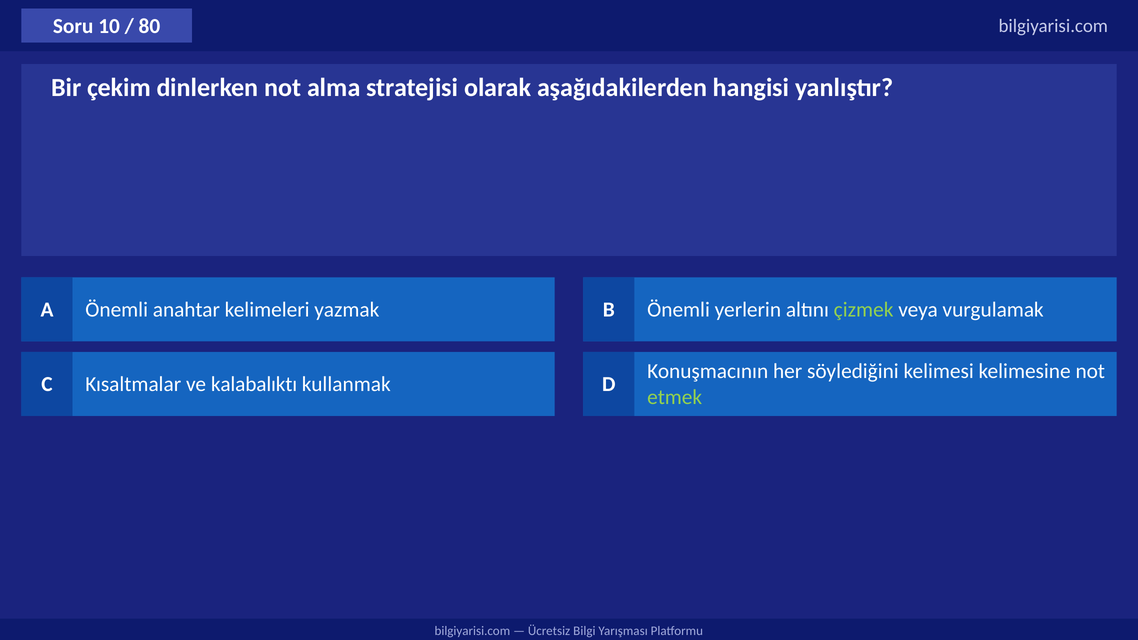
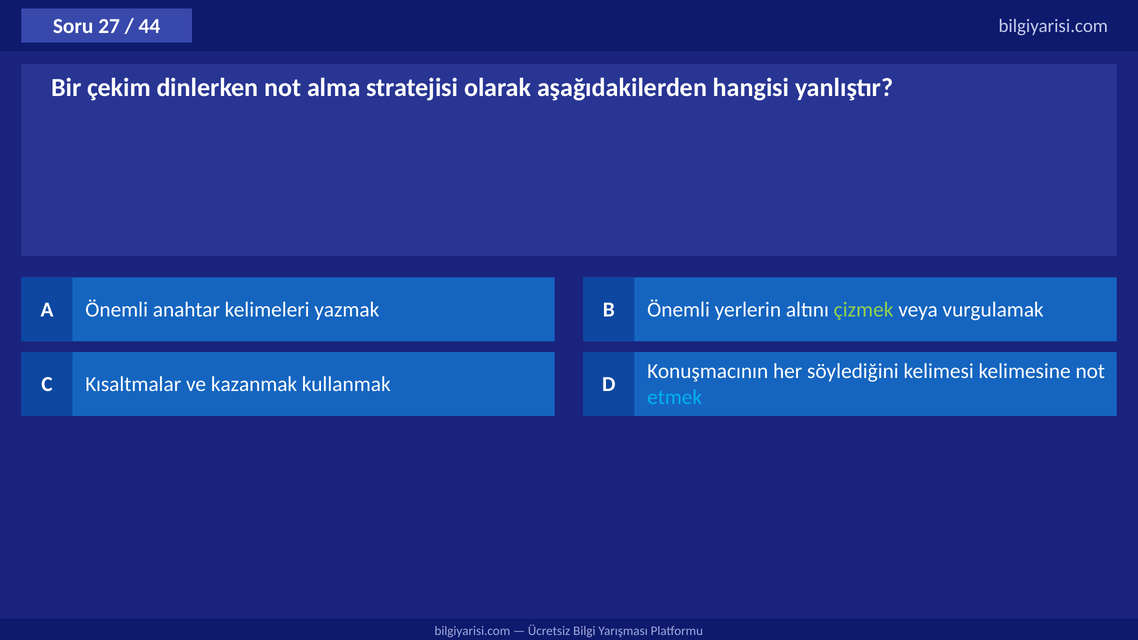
10: 10 -> 27 (109, 26)
80: 80 -> 44 (149, 26)
kalabalıktı: kalabalıktı -> kazanmak (254, 384)
etmek colour: light green -> light blue (675, 397)
